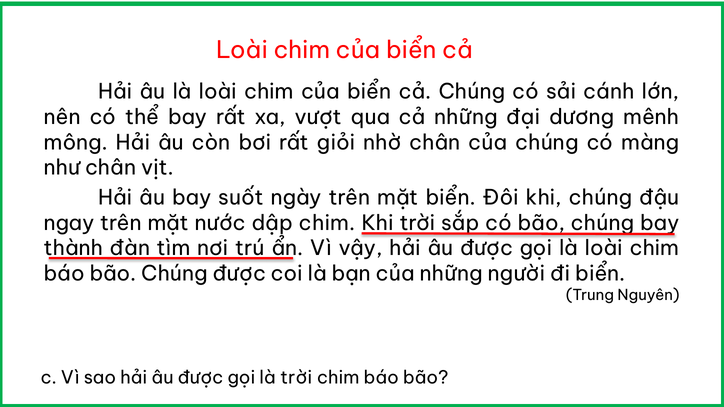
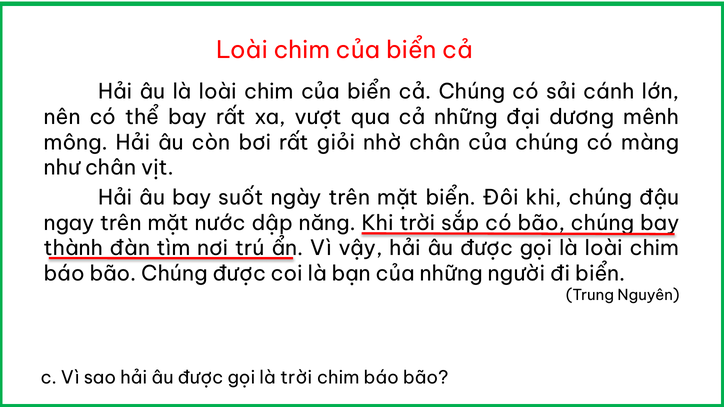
dập chim: chim -> năng (327, 223)
